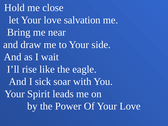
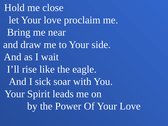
salvation: salvation -> proclaim (82, 20)
